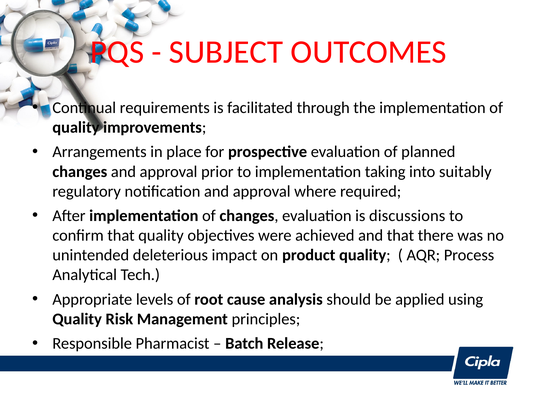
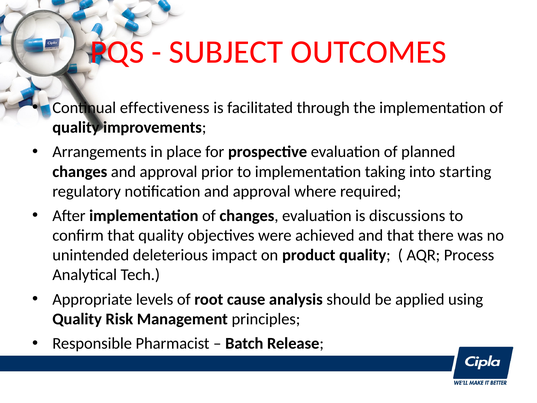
requirements: requirements -> effectiveness (165, 108)
suitably: suitably -> starting (465, 171)
